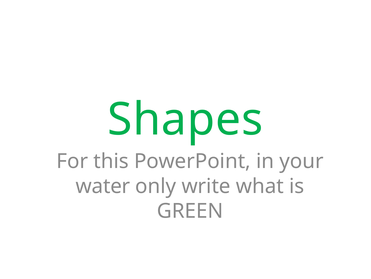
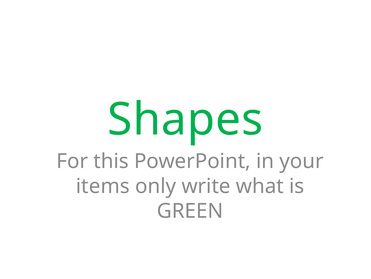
water: water -> items (103, 186)
